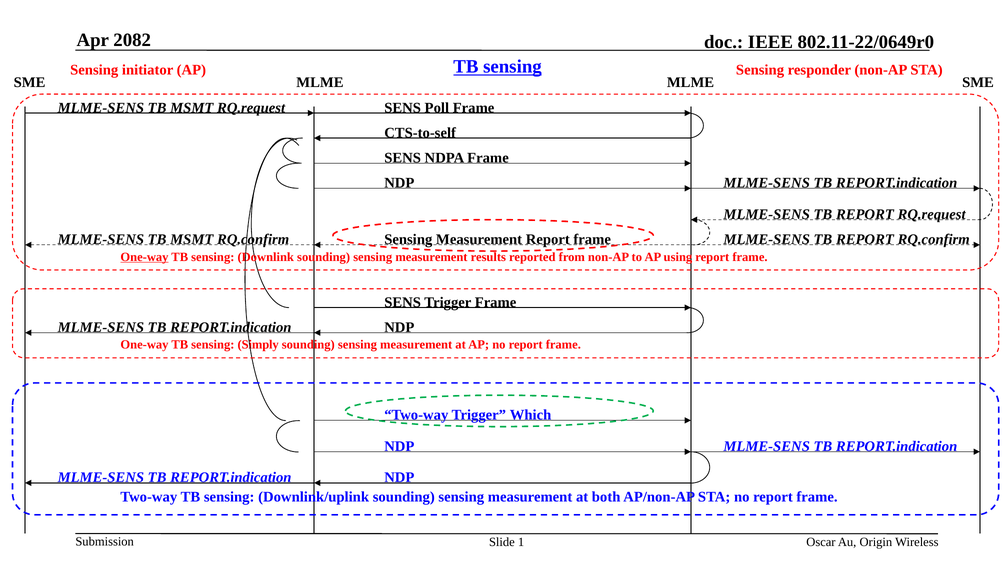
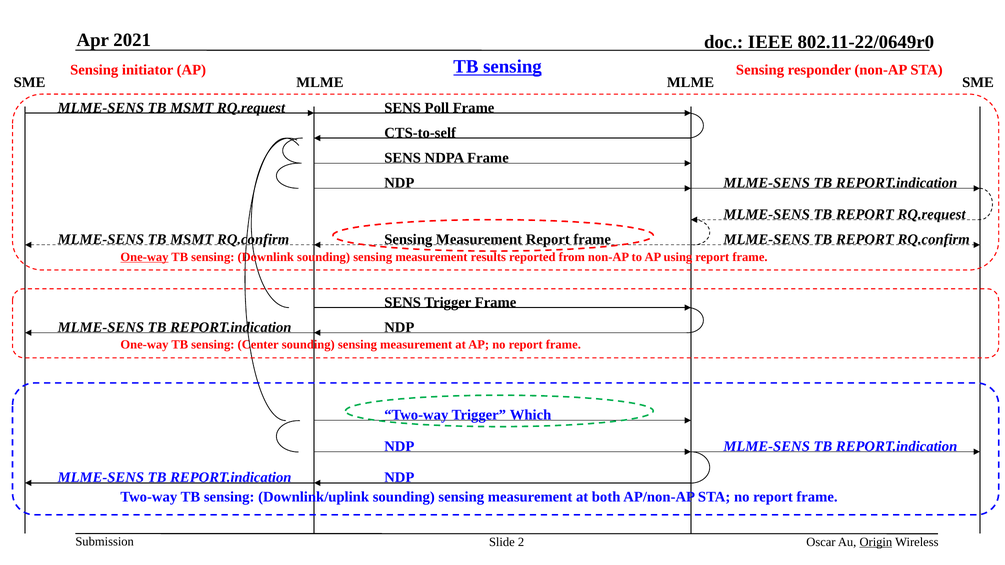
2082: 2082 -> 2021 (132, 40)
Simply: Simply -> Center (258, 345)
1: 1 -> 2 (521, 542)
Origin underline: none -> present (876, 542)
